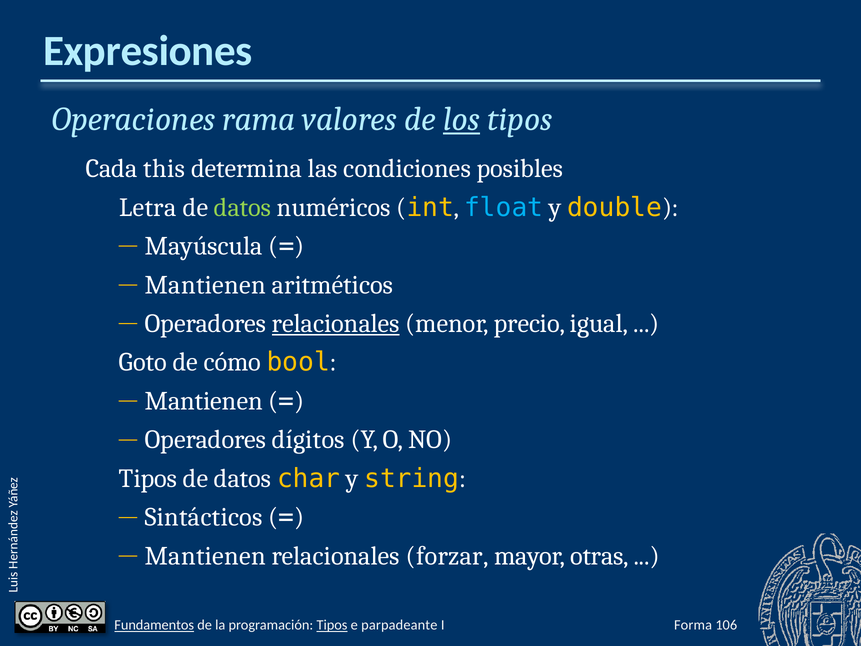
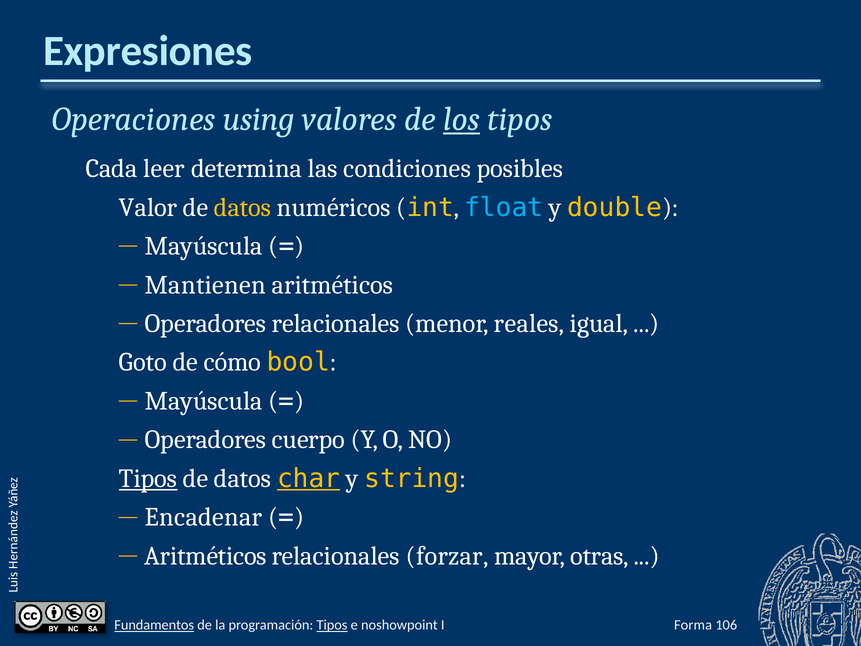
rama: rama -> using (259, 119)
this: this -> leer (164, 169)
Letra: Letra -> Valor (148, 207)
datos colour: light green -> yellow (243, 207)
relacionales underline: present -> none (336, 323)
precio: precio -> reales (529, 323)
Mantienen: Mantienen -> Mayúscula (204, 401)
dígitos: dígitos -> cuerpo (308, 440)
Tipos underline: none -> present (148, 478)
char underline: none -> present (309, 478)
Sintácticos: Sintácticos -> Encadenar (204, 517)
Mantienen: Mantienen -> Aritméticos (206, 556)
parpadeante: parpadeante -> noshowpoint (399, 625)
